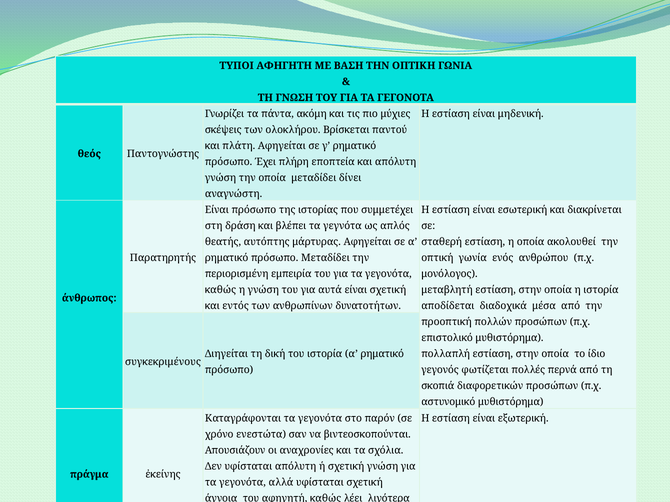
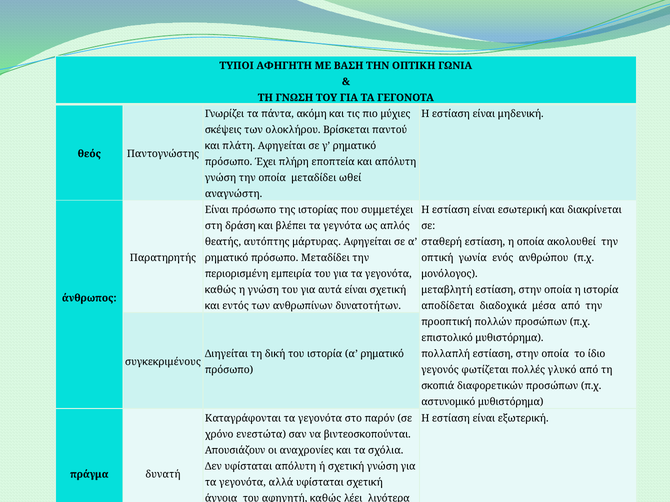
δίνει: δίνει -> ωθεί (350, 178)
περνά: περνά -> γλυκό (562, 370)
ἐκείνης: ἐκείνης -> δυνατή (163, 475)
